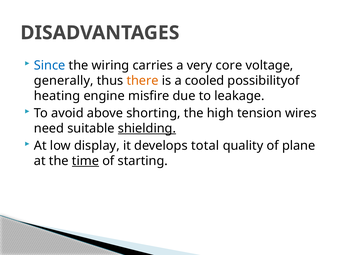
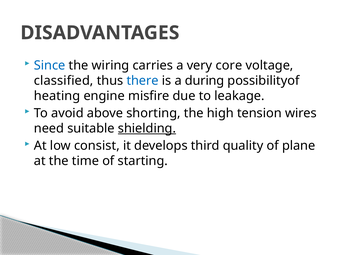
generally: generally -> classified (64, 81)
there colour: orange -> blue (143, 81)
cooled: cooled -> during (205, 81)
display: display -> consist (97, 146)
total: total -> third (205, 146)
time underline: present -> none (85, 161)
